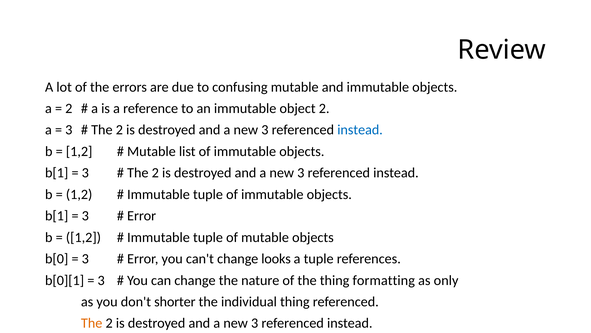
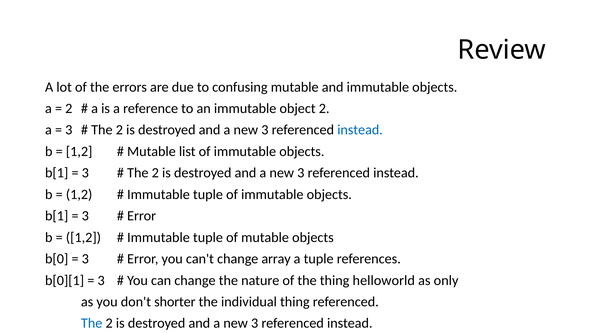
looks: looks -> array (276, 258)
formatting: formatting -> helloworld (384, 280)
The colour: orange -> blue (92, 323)
